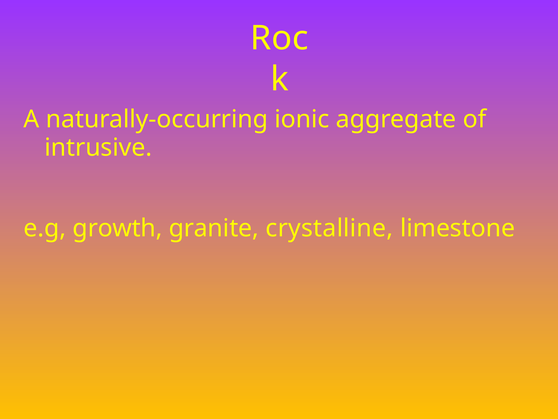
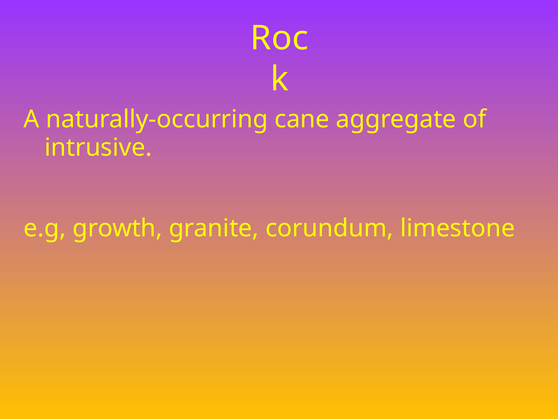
ionic: ionic -> cane (302, 119)
crystalline: crystalline -> corundum (329, 228)
